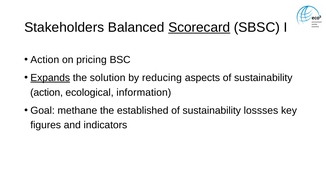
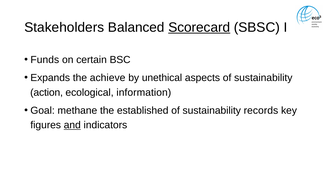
Action: Action -> Funds (45, 60)
pricing: pricing -> certain (92, 60)
Expands underline: present -> none (50, 78)
solution: solution -> achieve (108, 78)
reducing: reducing -> unethical (162, 78)
lossses: lossses -> records (261, 111)
and underline: none -> present (72, 125)
